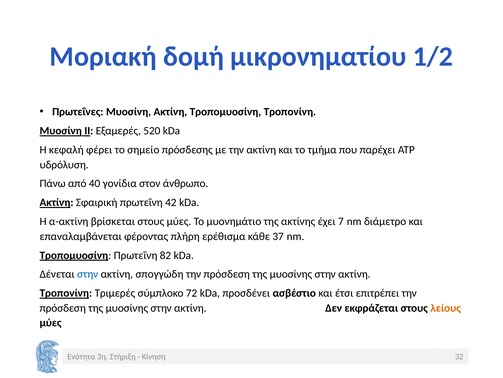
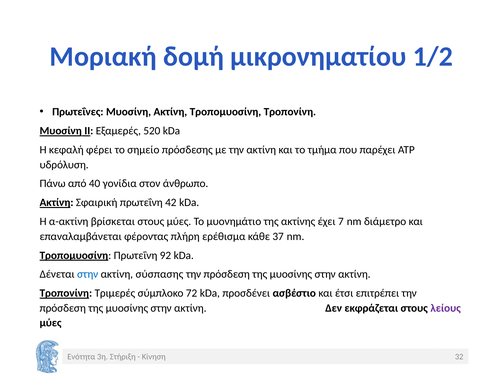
82: 82 -> 92 (165, 255)
σπογγώδη: σπογγώδη -> σύσπασης (159, 274)
λείους colour: orange -> purple (446, 307)
